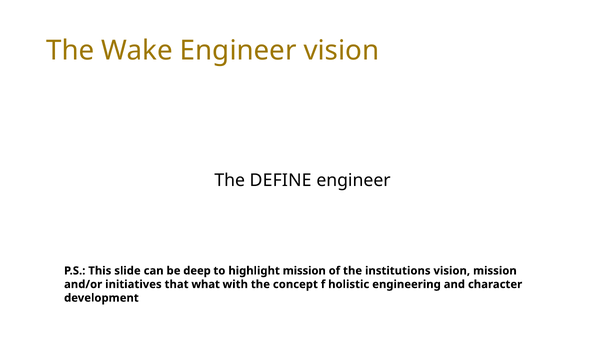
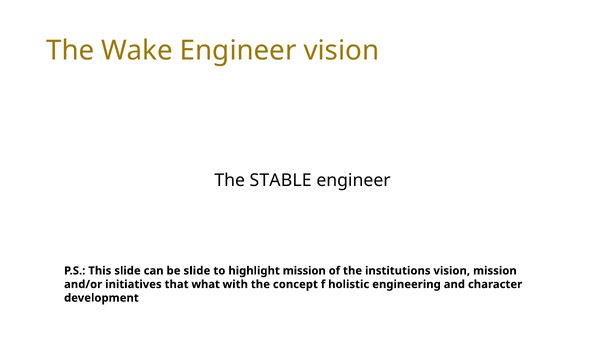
DEFINE: DEFINE -> STABLE (281, 181)
be deep: deep -> slide (197, 271)
